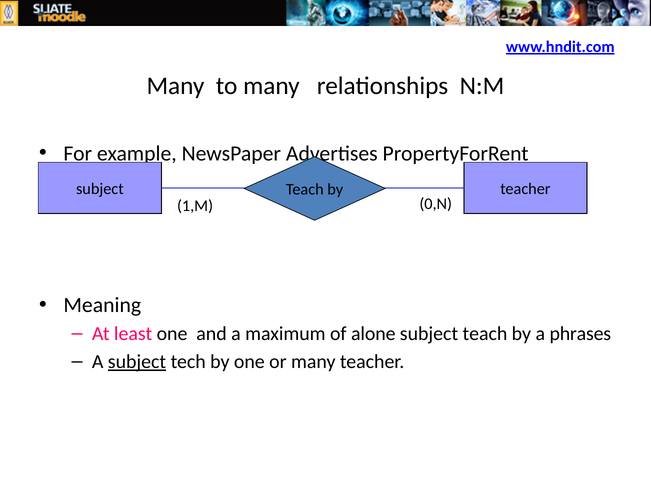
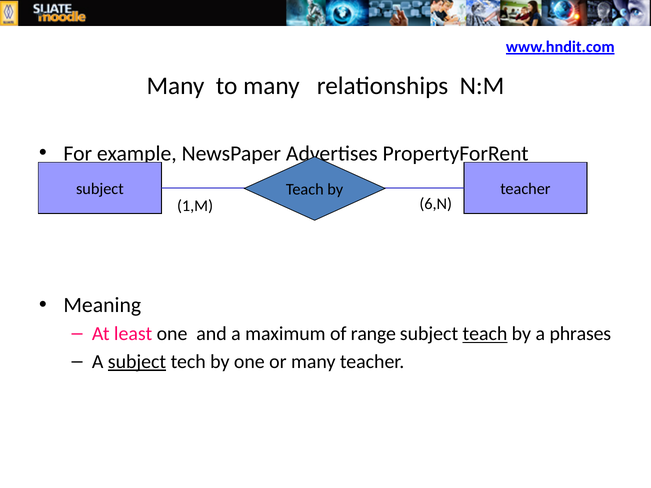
0,N: 0,N -> 6,N (436, 204)
alone: alone -> range (373, 334)
teach underline: none -> present (485, 334)
